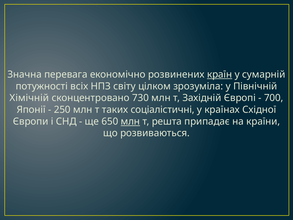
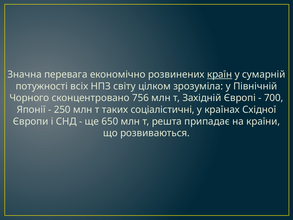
Хімічній: Хімічній -> Чорного (29, 98)
730: 730 -> 756 (140, 98)
млн underline: present -> none (130, 121)
